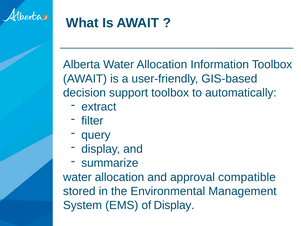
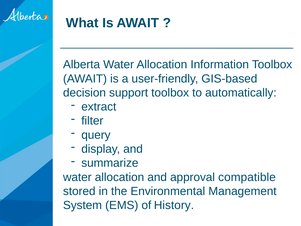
of Display: Display -> History (174, 205)
